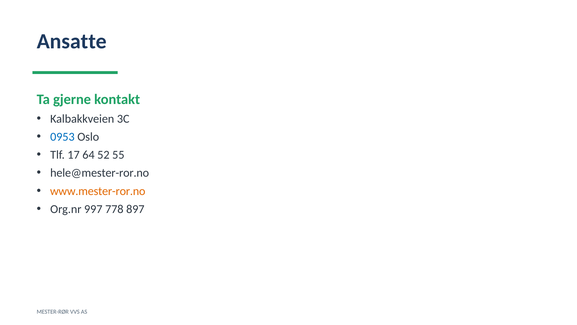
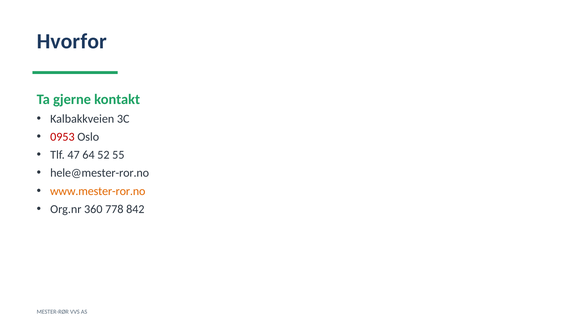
Ansatte: Ansatte -> Hvorfor (72, 41)
0953 colour: blue -> red (62, 137)
17: 17 -> 47 (74, 155)
997: 997 -> 360 (93, 209)
897: 897 -> 842 (135, 209)
